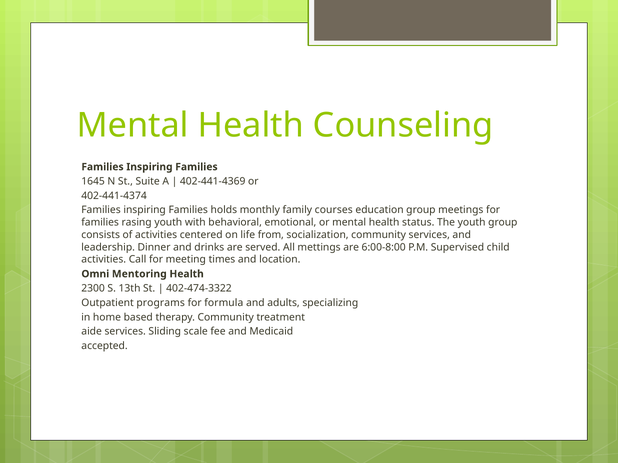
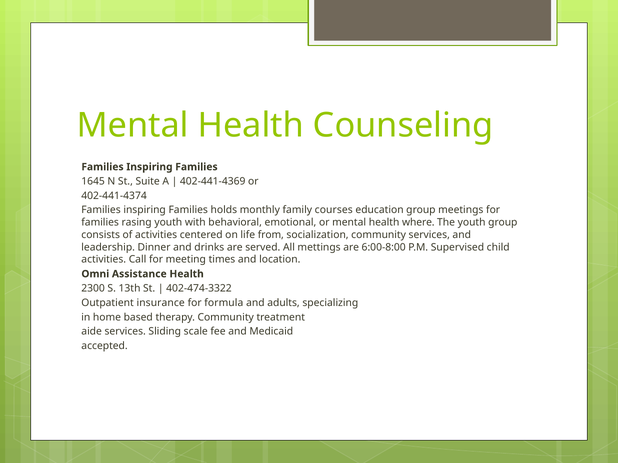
status: status -> where (418, 223)
Mentoring: Mentoring -> Assistance (139, 274)
programs: programs -> insurance (161, 303)
